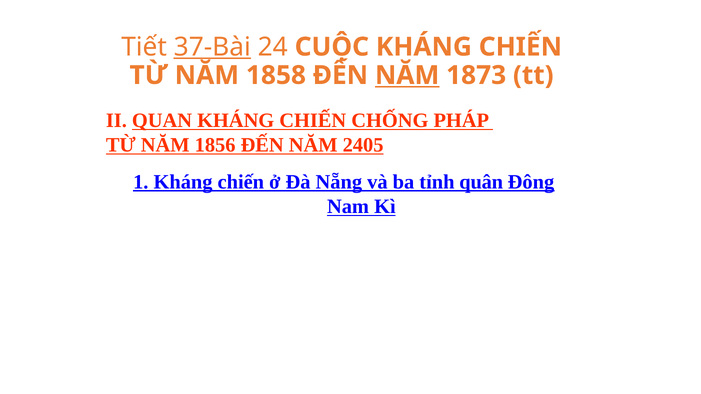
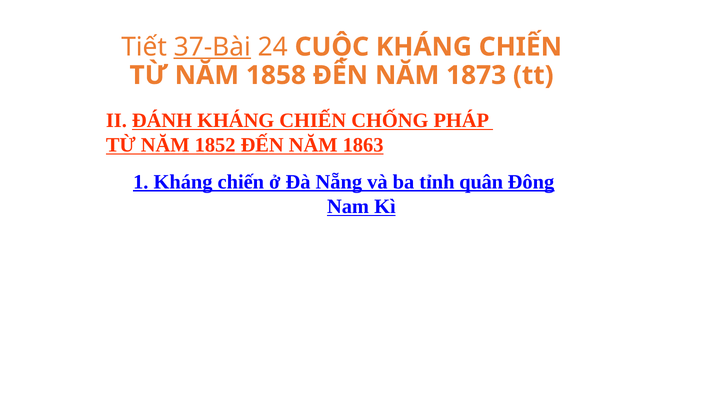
NĂM underline: present -> none (407, 75)
QUAN: QUAN -> ĐÁNH (162, 121)
1856: 1856 -> 1852 (215, 145)
2405: 2405 -> 1863 (363, 145)
